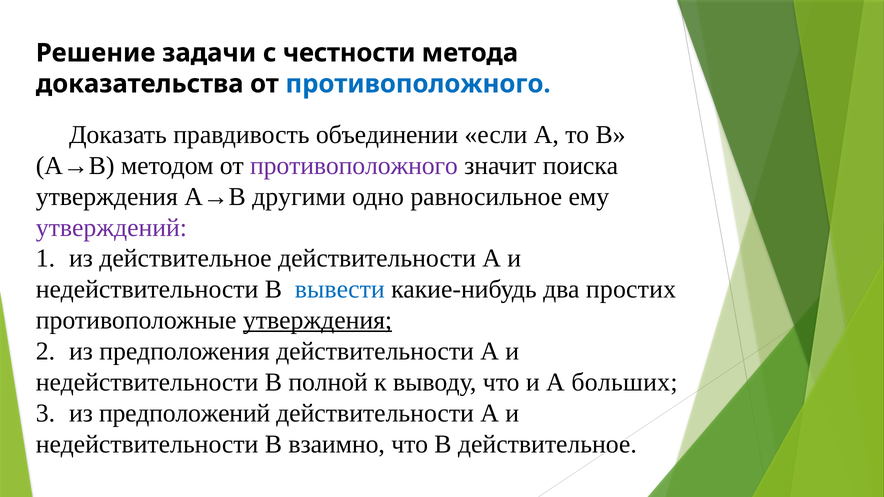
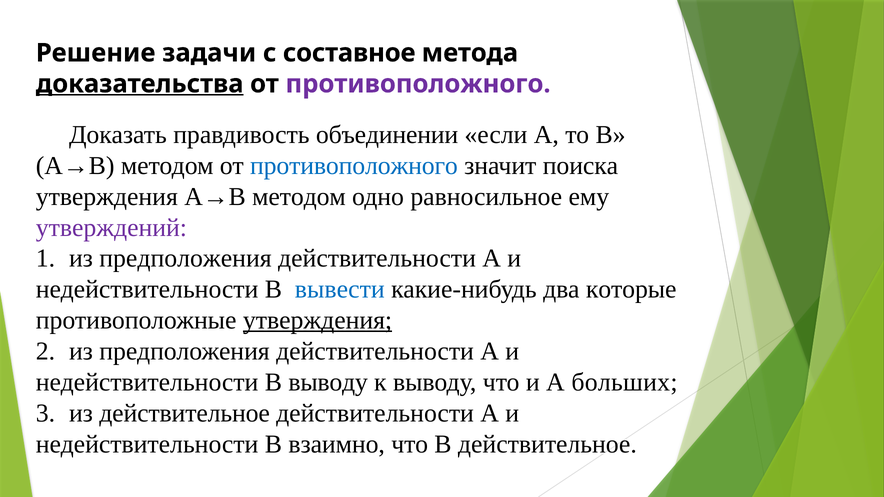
честности: честности -> составное (349, 53)
доказательства underline: none -> present (140, 84)
противоположного colour: blue -> purple (418, 84)
противоположного colour: purple -> blue (354, 166)
утверждения А→В другими: другими -> методом (299, 197)
1 из действительное: действительное -> предположения (185, 259)
простих: простих -> которые (631, 290)
В полной: полной -> выводу (328, 382)
из предположений: предположений -> действительное (185, 413)
